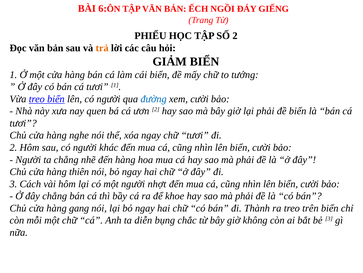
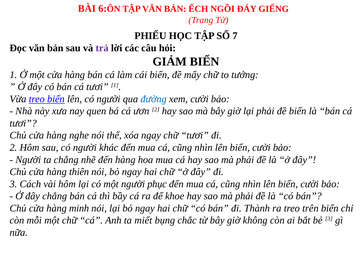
SỐ 2: 2 -> 7 (235, 36)
trả colour: orange -> purple (102, 48)
nhợt: nhợt -> phục (157, 183)
gang: gang -> minh (79, 208)
diễn: diễn -> miết (143, 220)
